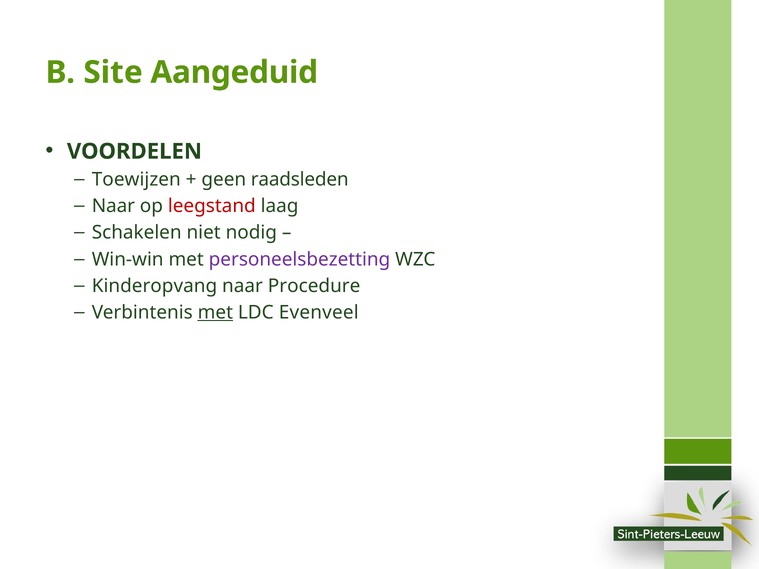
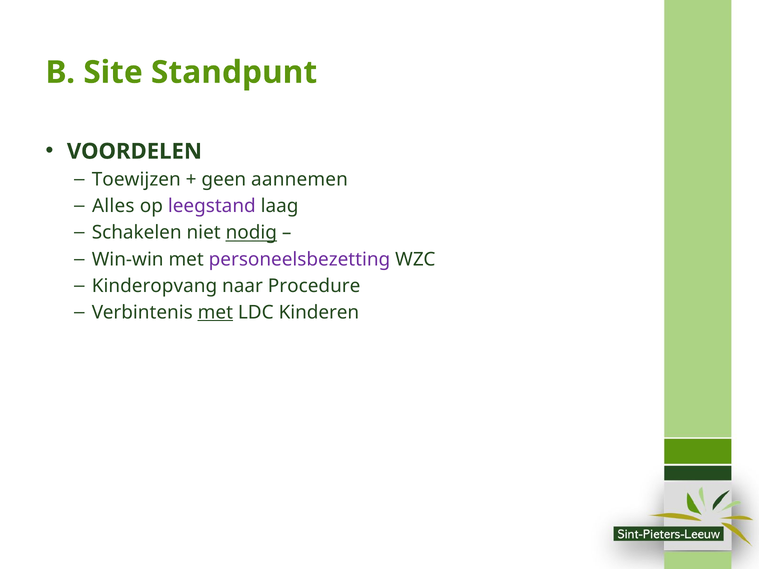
Aangeduid: Aangeduid -> Standpunt (234, 72)
raadsleden: raadsleden -> aannemen (300, 180)
Naar: Naar -> Alles (113, 206)
leegstand colour: red -> purple (212, 206)
nodig underline: none -> present (251, 233)
Evenveel: Evenveel -> Kinderen (319, 313)
